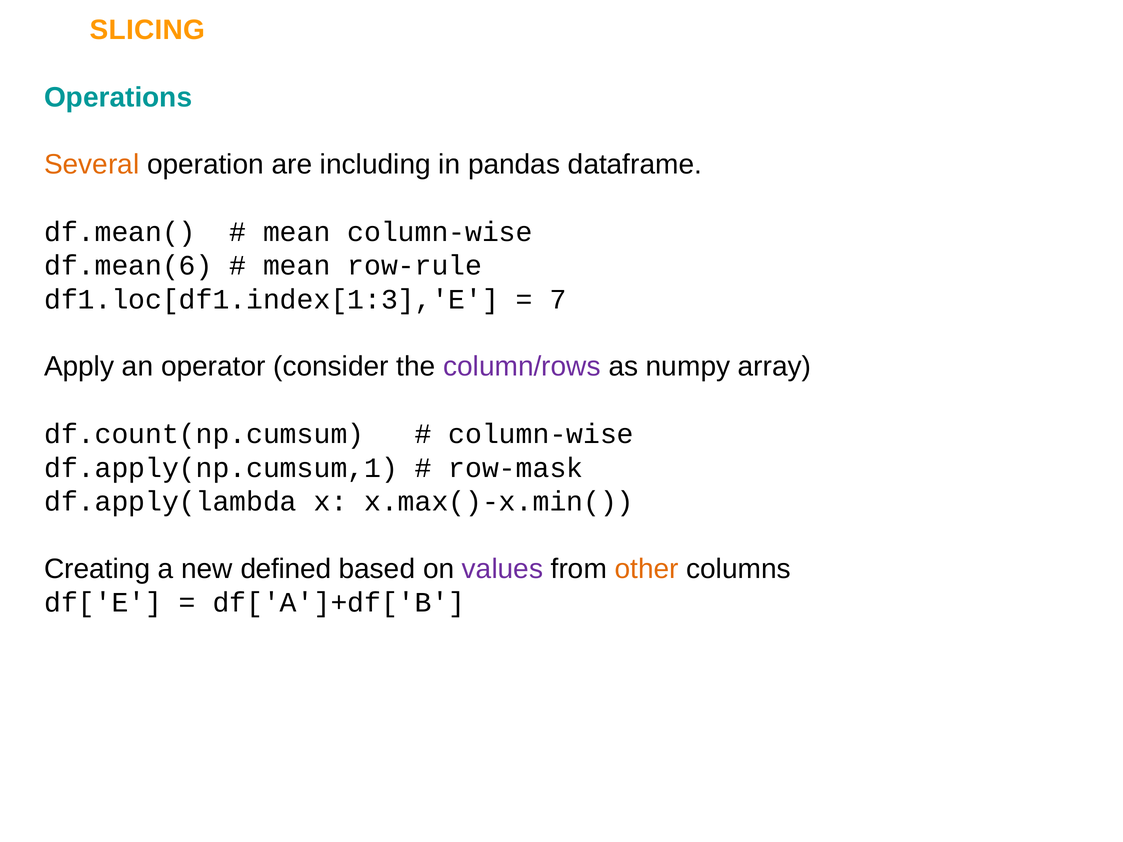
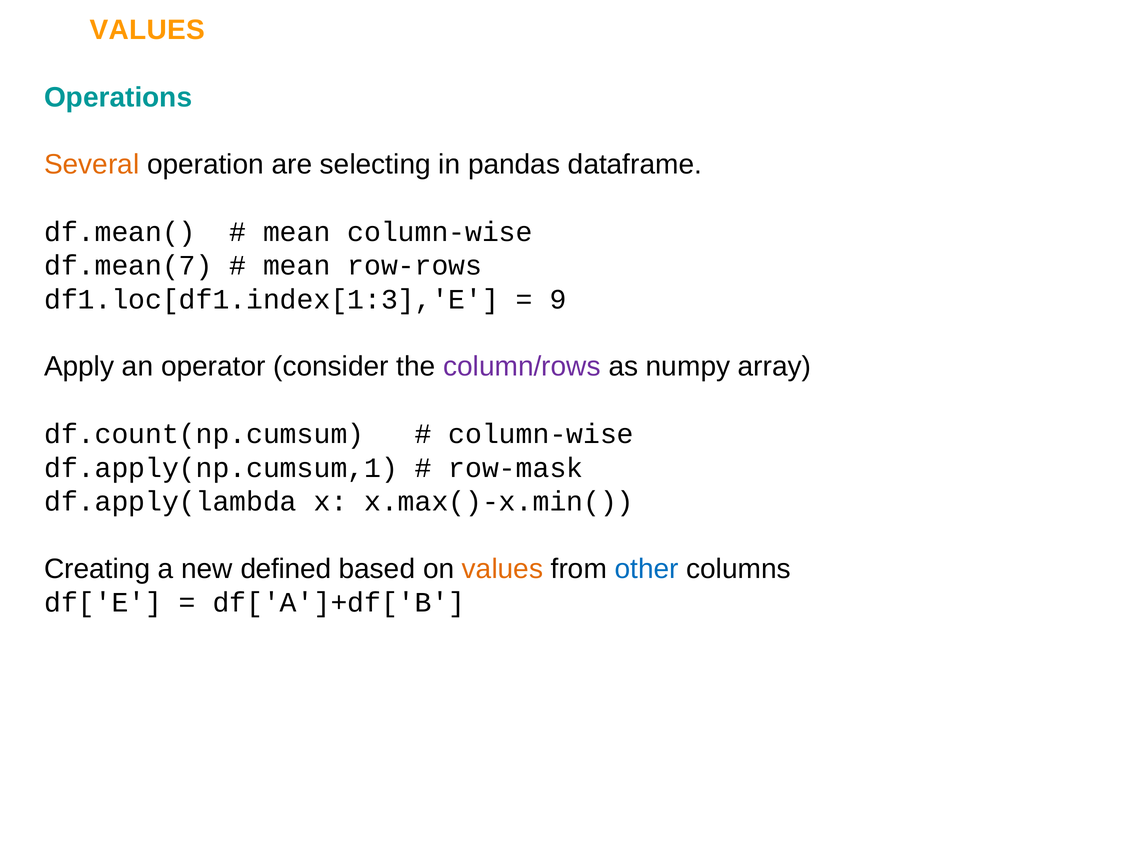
SLICING: SLICING -> VALUES (148, 30)
including: including -> selecting (375, 165)
df.mean(6: df.mean(6 -> df.mean(7 (128, 266)
row-rule: row-rule -> row-rows (415, 266)
7: 7 -> 9 (558, 299)
values colour: purple -> orange (503, 569)
other colour: orange -> blue (647, 569)
